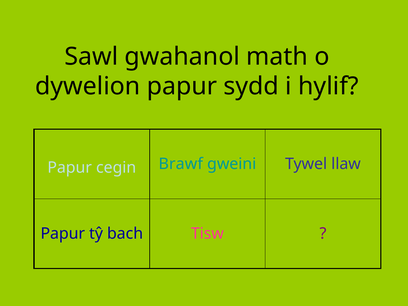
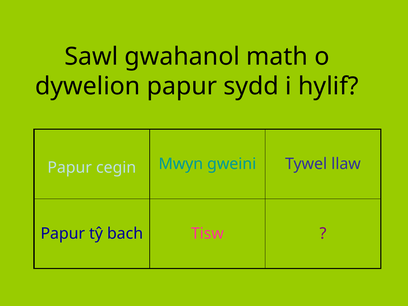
Brawf: Brawf -> Mwyn (181, 164)
